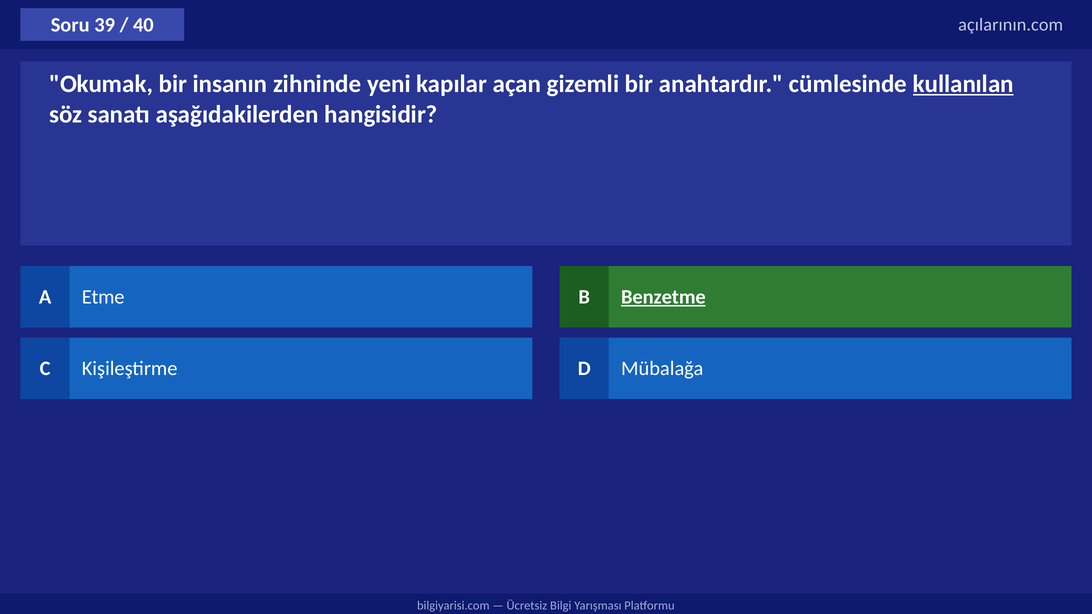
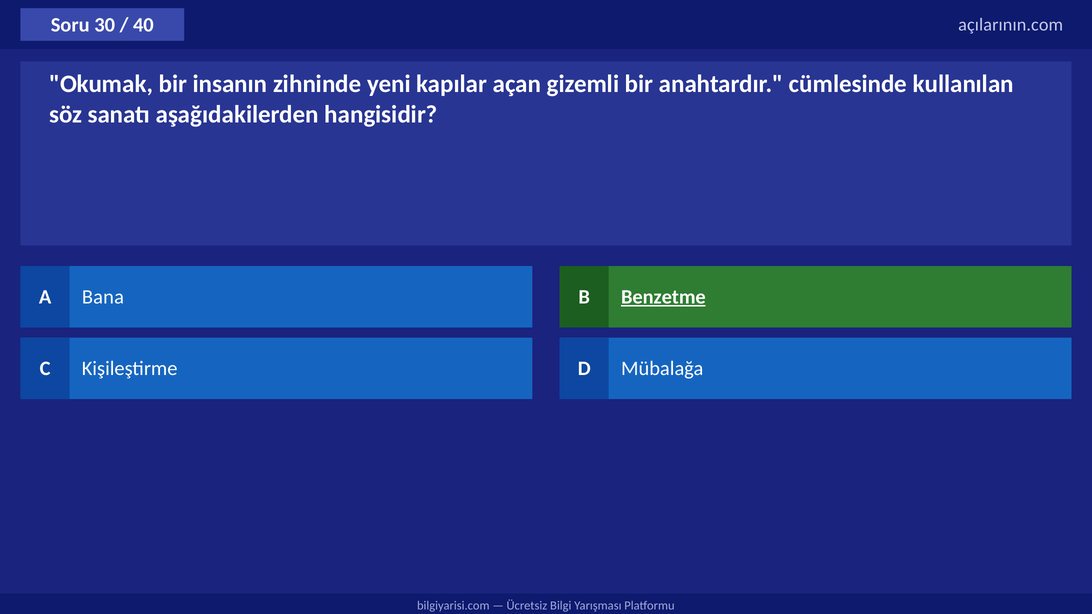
39: 39 -> 30 (105, 25)
kullanılan underline: present -> none (963, 84)
Etme: Etme -> Bana (103, 297)
